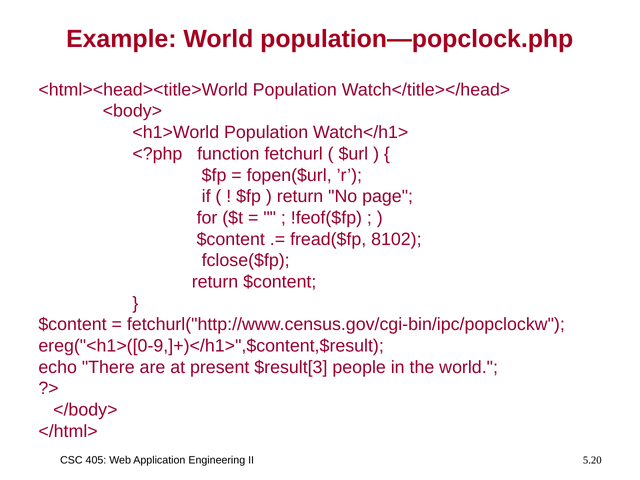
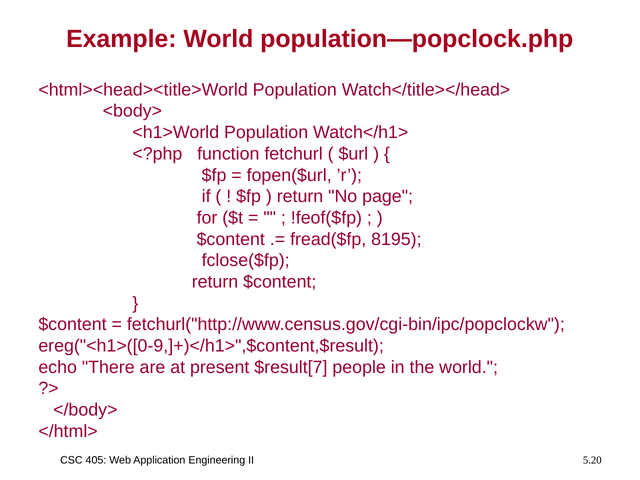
8102: 8102 -> 8195 (396, 239)
$result[3: $result[3 -> $result[7 (291, 367)
